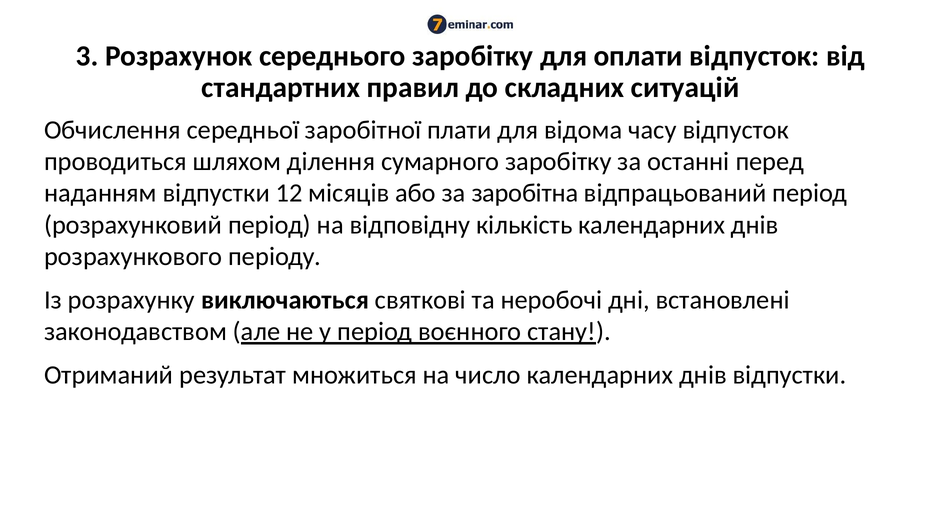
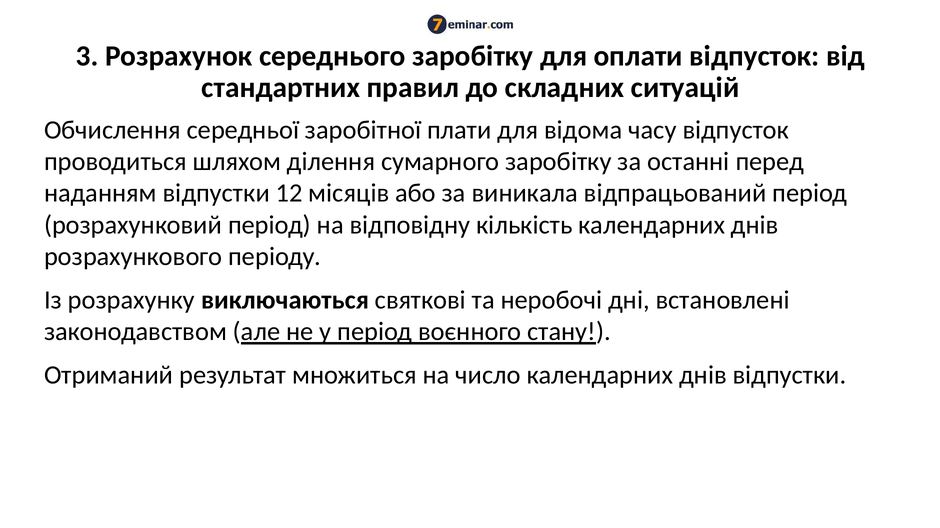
заробітна: заробітна -> виникала (525, 193)
